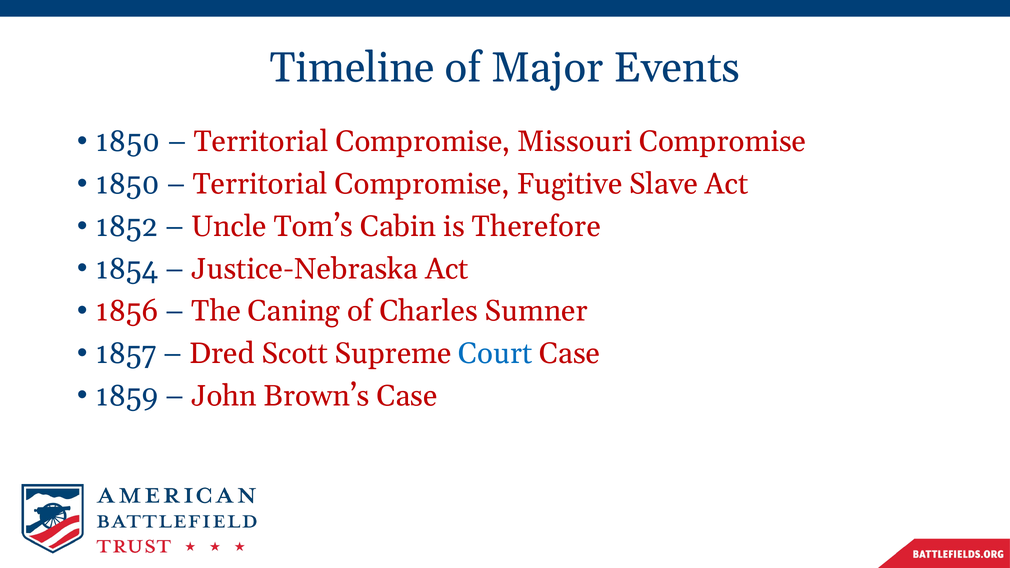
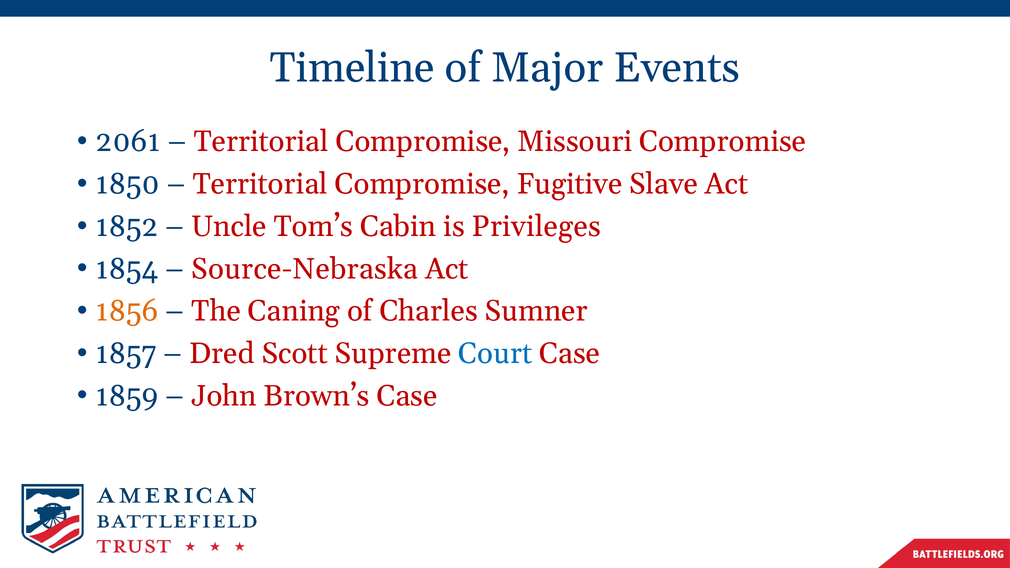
1850: 1850 -> 2061 (128, 142)
Therefore: Therefore -> Privileges (536, 227)
Justice-Nebraska: Justice-Nebraska -> Source-Nebraska (305, 269)
1856 colour: red -> orange (127, 311)
